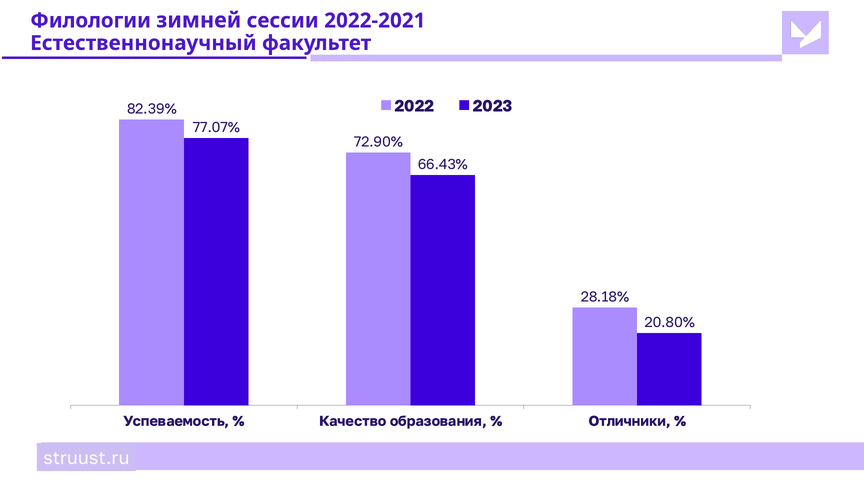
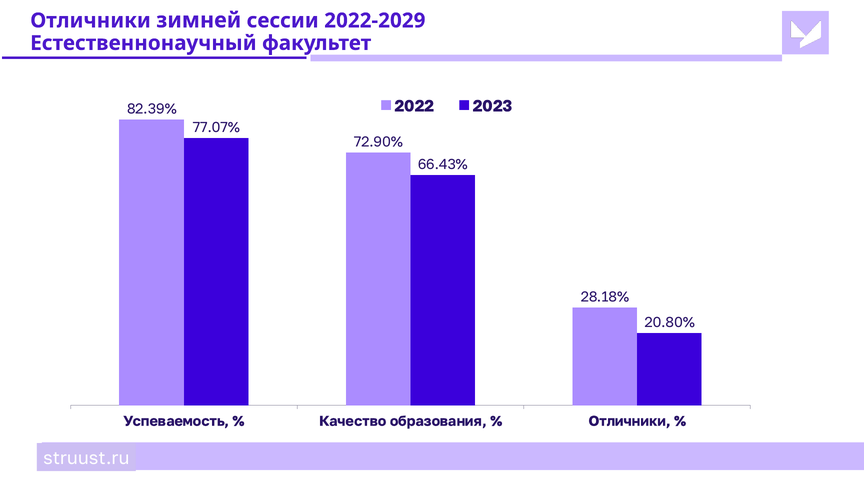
Филологии: Филологии -> Отличники (91, 21)
2022-2021: 2022-2021 -> 2022-2029 (375, 21)
